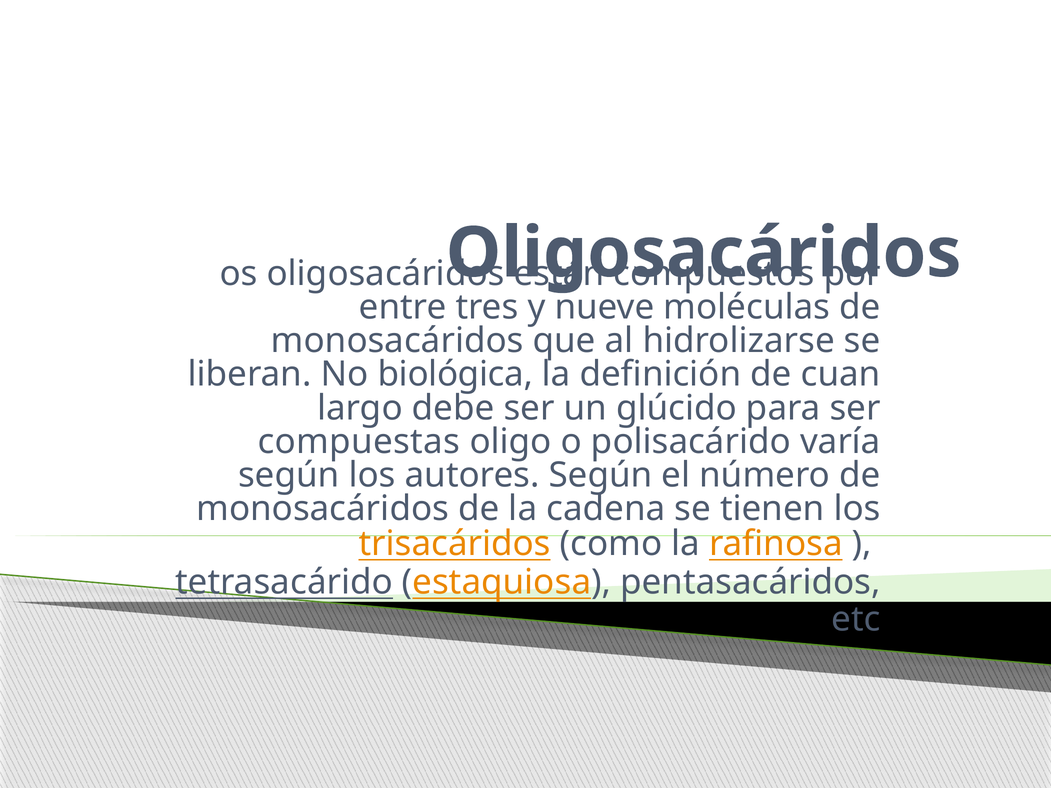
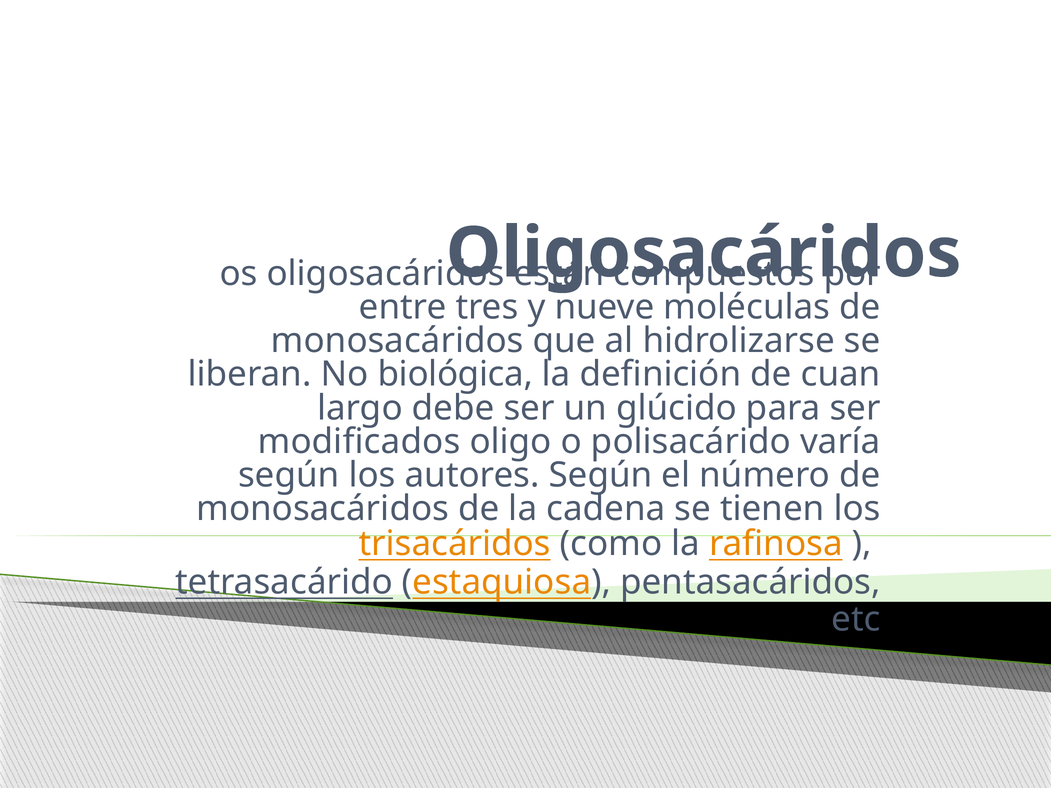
compuestas: compuestas -> modificados (359, 442)
